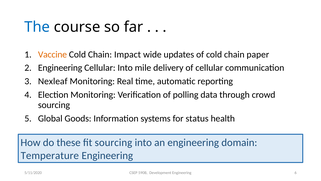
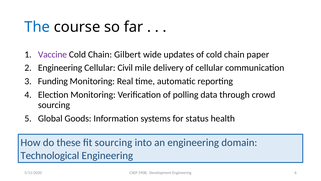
Vaccine colour: orange -> purple (52, 54)
Impact: Impact -> Gilbert (128, 54)
Cellular Into: Into -> Civil (125, 68)
Nexleaf: Nexleaf -> Funding (53, 81)
Temperature: Temperature -> Technological (50, 155)
